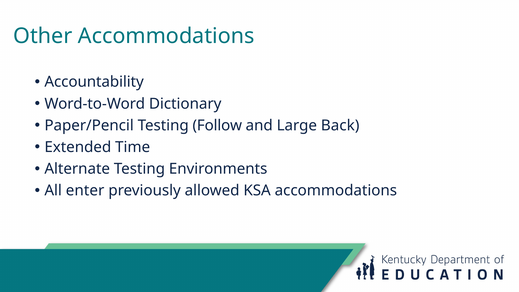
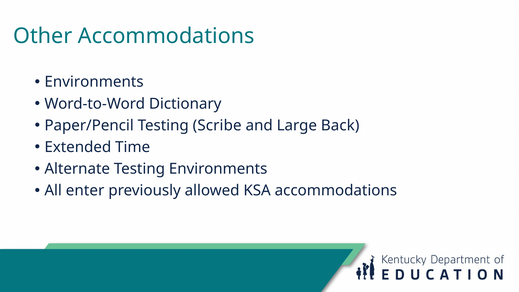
Accountability: Accountability -> Environments (94, 82)
Follow: Follow -> Scribe (217, 125)
